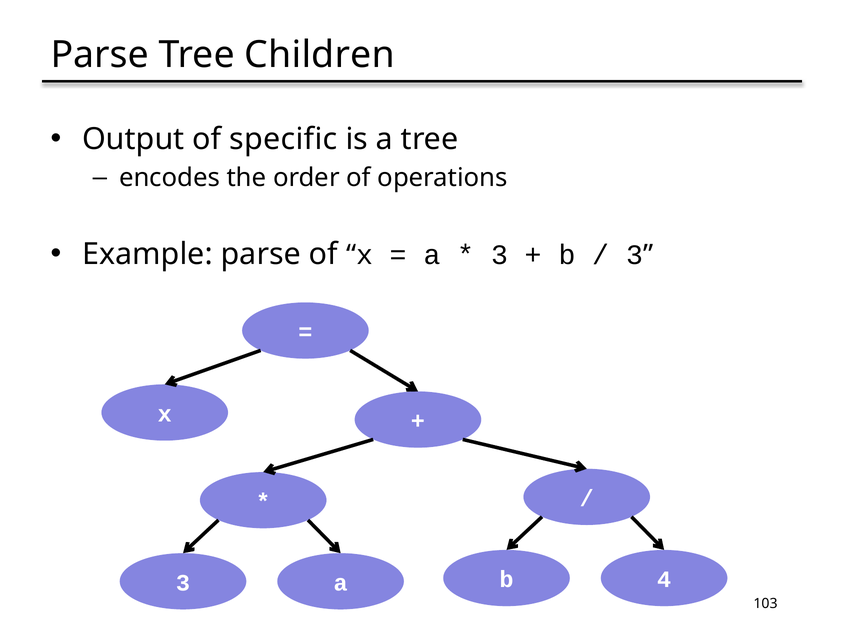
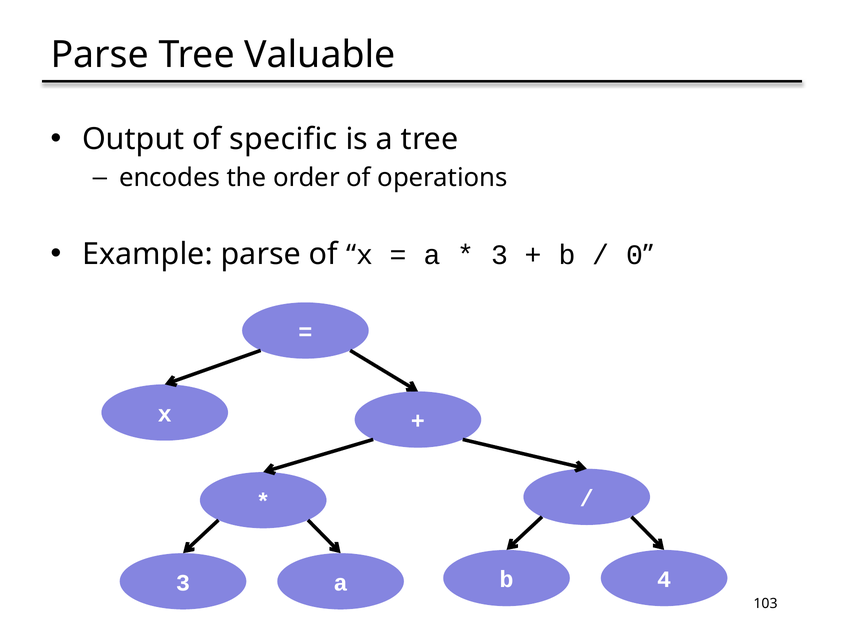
Children: Children -> Valuable (320, 55)
3: 3 -> 0 (635, 255)
